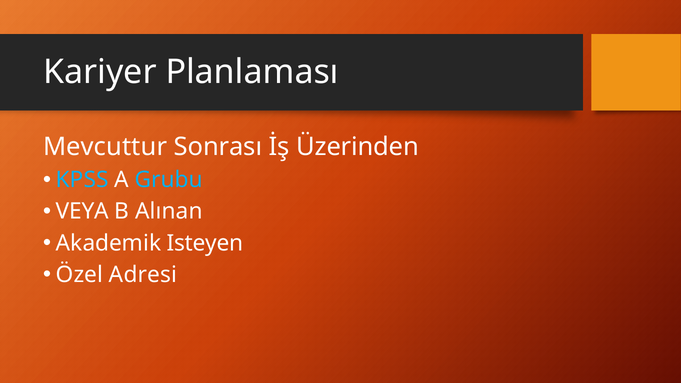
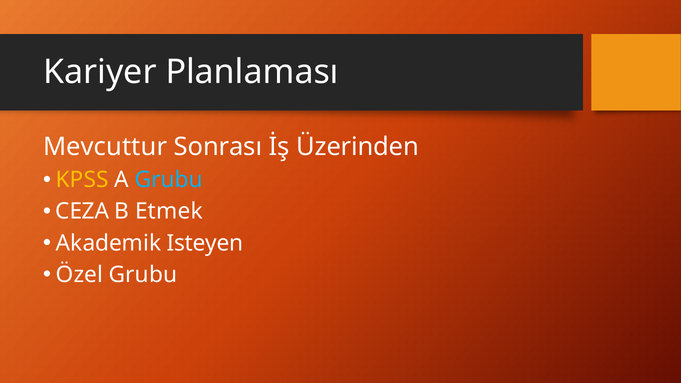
KPSS colour: light blue -> yellow (82, 180)
VEYA: VEYA -> CEZA (82, 212)
Alınan: Alınan -> Etmek (169, 212)
Özel Adresi: Adresi -> Grubu (143, 275)
